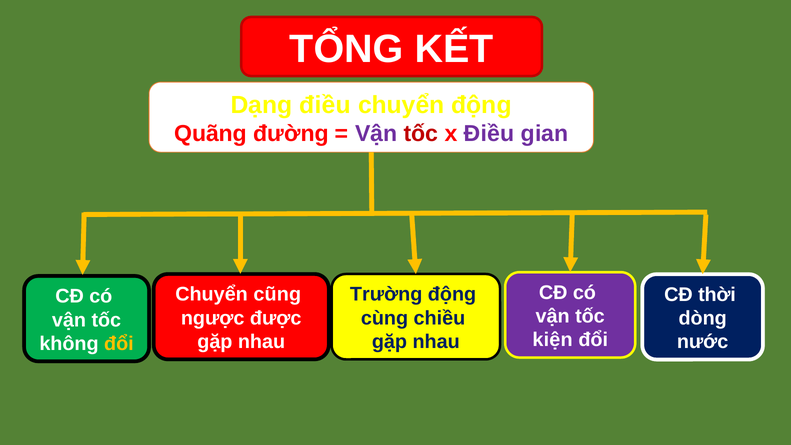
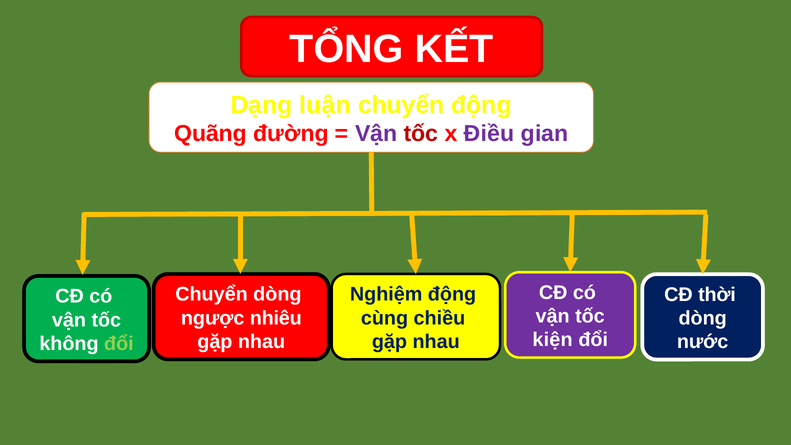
Dạng điều: điều -> luận (325, 105)
Chuyển cũng: cũng -> dòng (277, 294)
Trường: Trường -> Nghiệm (386, 294)
được: được -> nhiêu (276, 318)
đổi colour: yellow -> light green (119, 344)
